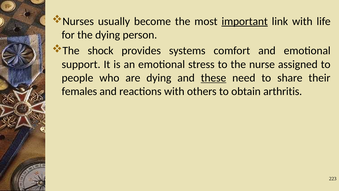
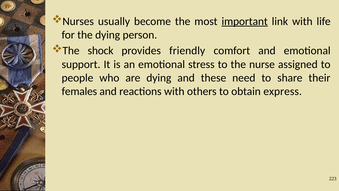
systems: systems -> friendly (187, 51)
these underline: present -> none (214, 78)
arthritis: arthritis -> express (283, 91)
